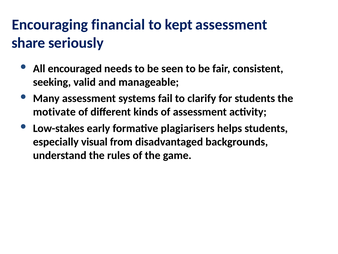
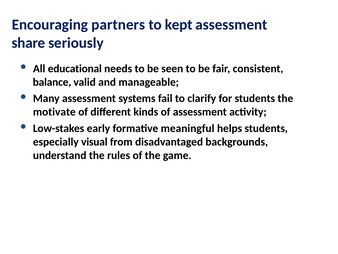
financial: financial -> partners (118, 25)
encouraged: encouraged -> educational (75, 68)
seeking: seeking -> balance (52, 82)
plagiarisers: plagiarisers -> meaningful (188, 128)
